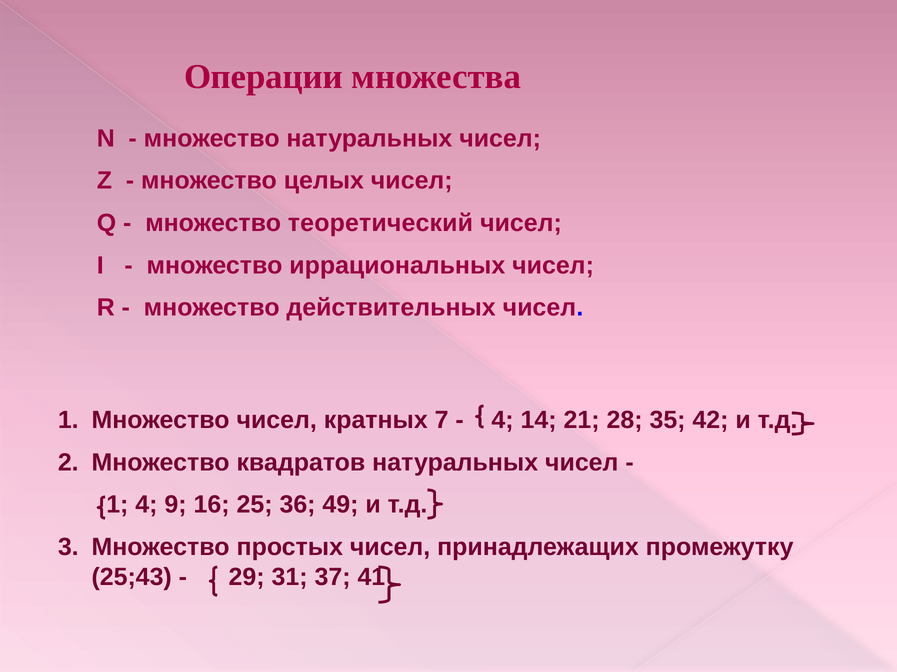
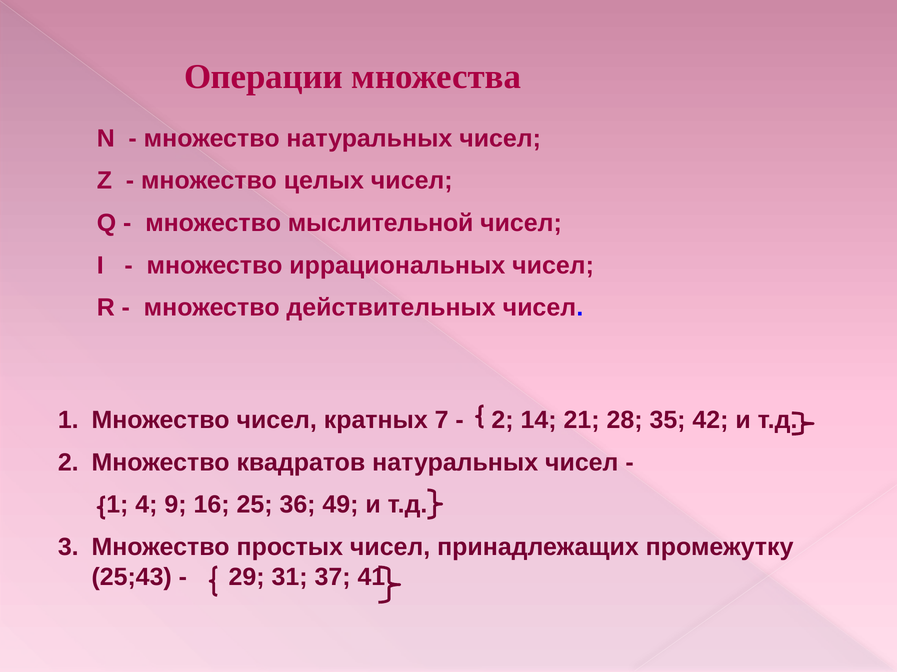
теоретический: теоретический -> мыслительной (381, 223)
4: 4 -> 2 (503, 421)
